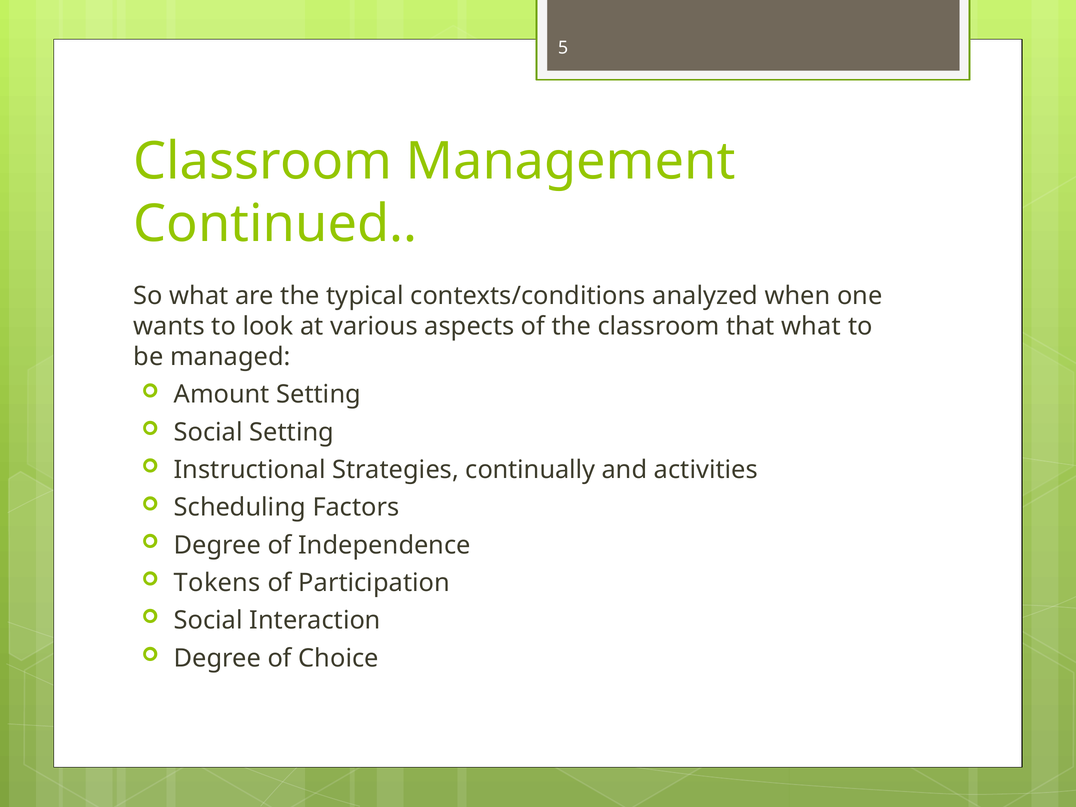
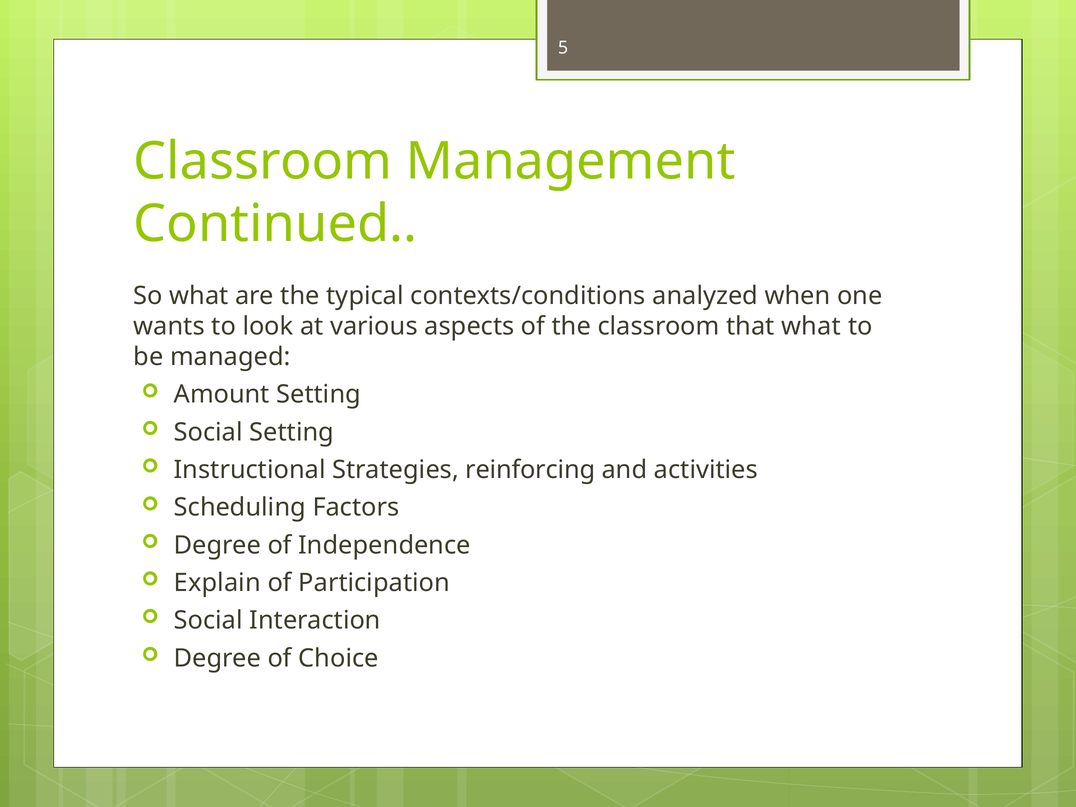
continually: continually -> reinforcing (530, 470)
Tokens: Tokens -> Explain (217, 583)
